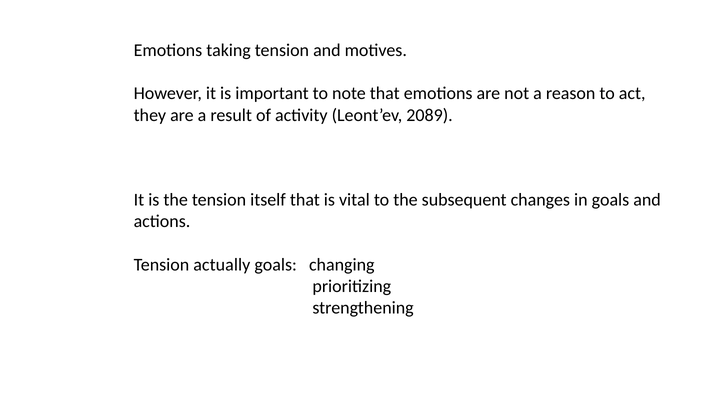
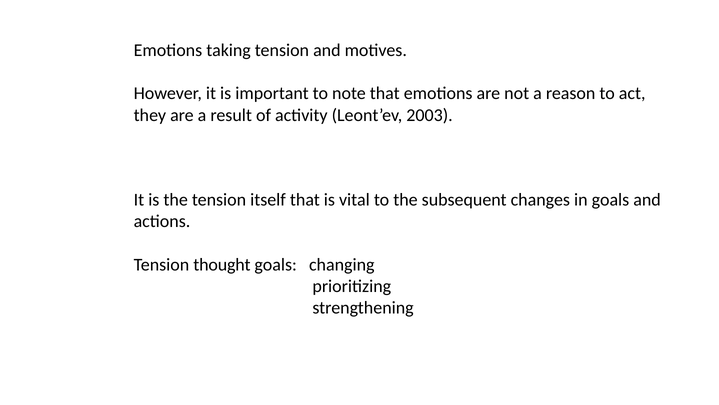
2089: 2089 -> 2003 (430, 115)
actually: actually -> thought (222, 264)
